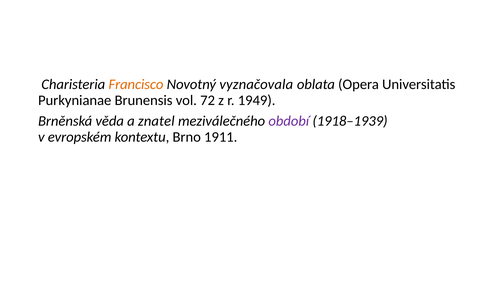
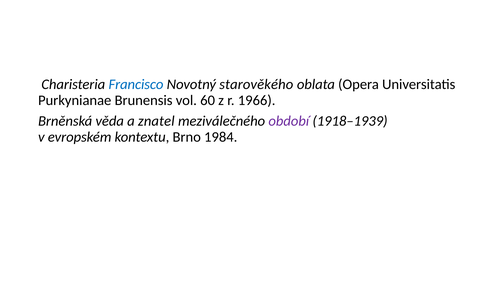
Francisco colour: orange -> blue (136, 85)
vyznačovala: vyznačovala -> starověkého (256, 85)
72: 72 -> 60 (208, 100)
1949: 1949 -> 1966 (257, 100)
1911: 1911 -> 1984 (221, 137)
